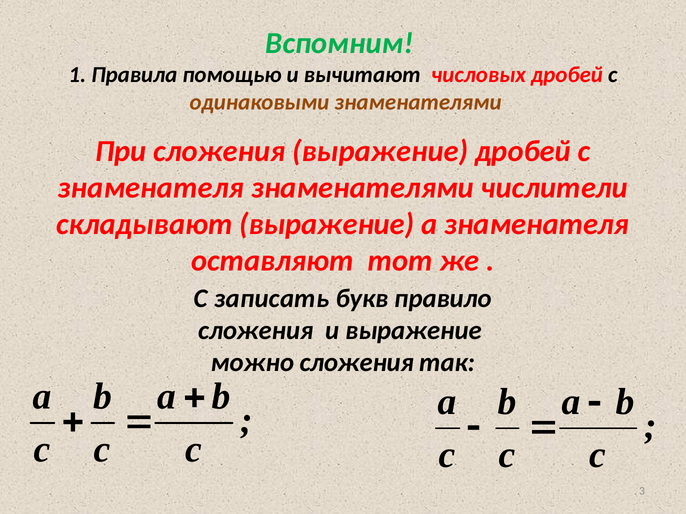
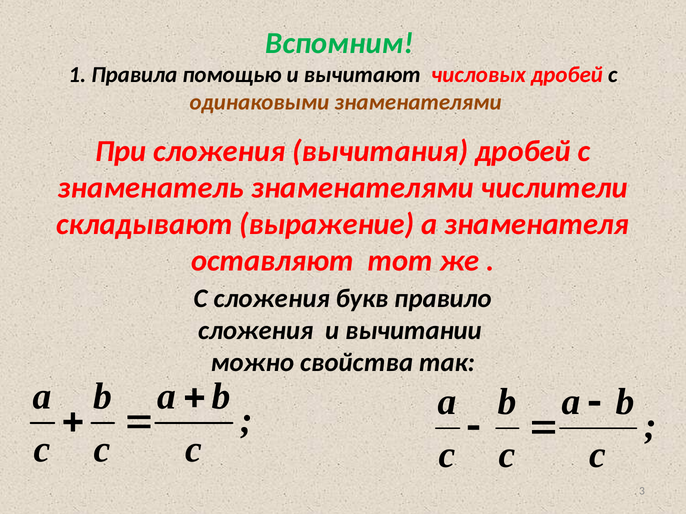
сложения выражение: выражение -> вычитания (380, 151)
знаменателя: знаменателя -> знаменатель (151, 188)
С записать: записать -> сложения (272, 299)
и выражение: выражение -> вычитании (414, 331)
можно сложения: сложения -> свойства (357, 363)
